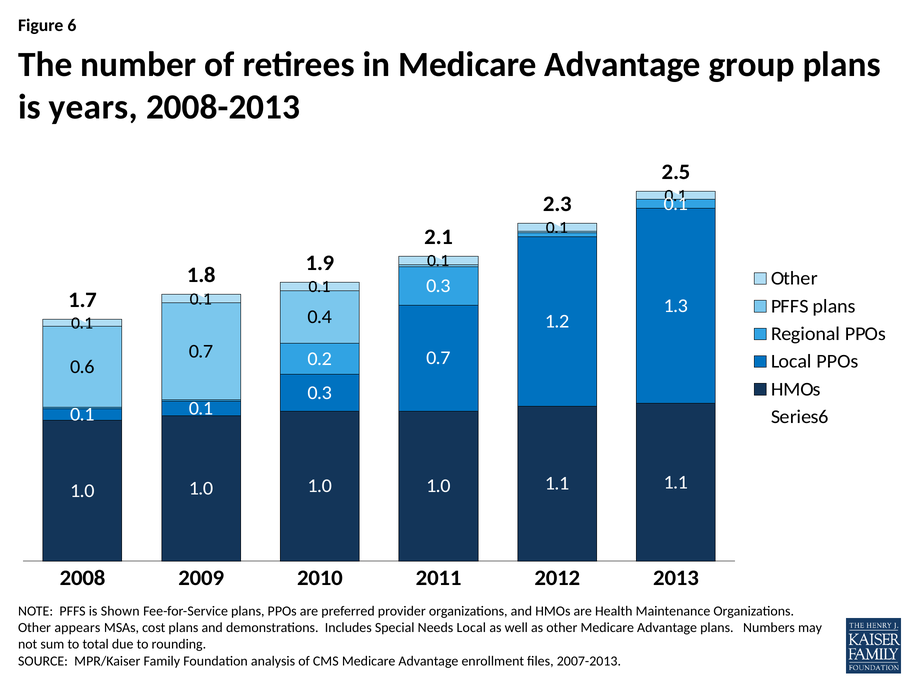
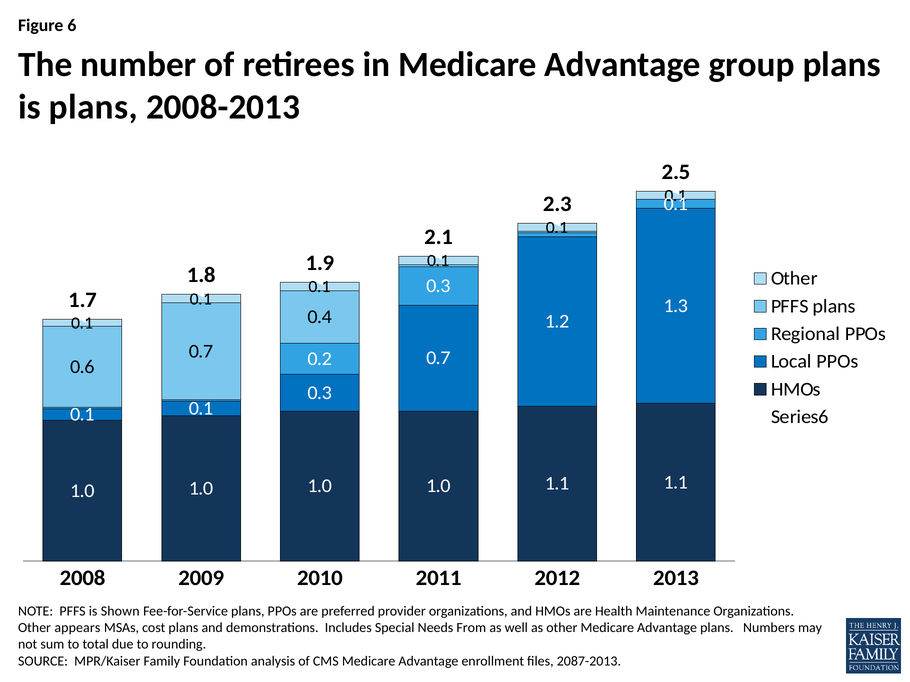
is years: years -> plans (93, 107)
Needs Local: Local -> From (471, 628)
2007-2013: 2007-2013 -> 2087-2013 (589, 662)
